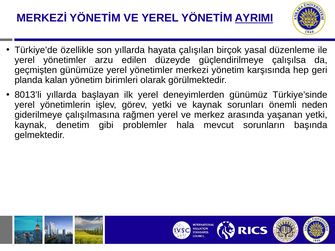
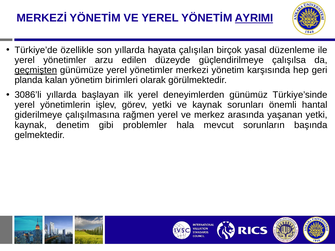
geçmişten underline: none -> present (36, 70)
8013’li: 8013’li -> 3086’li (28, 95)
neden: neden -> hantal (315, 105)
